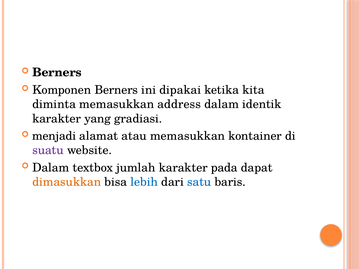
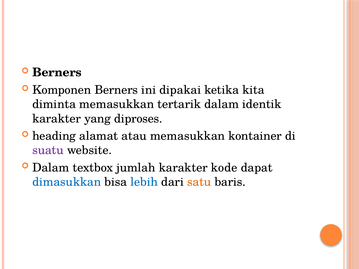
address: address -> tertarik (179, 104)
gradiasi: gradiasi -> diproses (138, 119)
menjadi: menjadi -> heading (54, 136)
pada: pada -> kode (224, 168)
dimasukkan colour: orange -> blue (67, 182)
satu colour: blue -> orange (199, 182)
